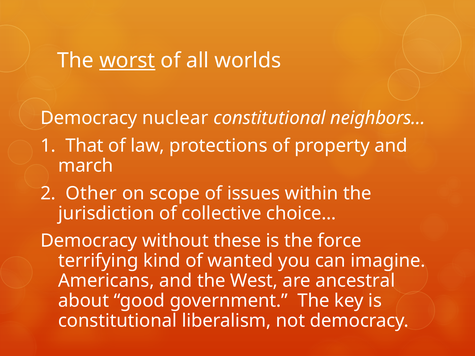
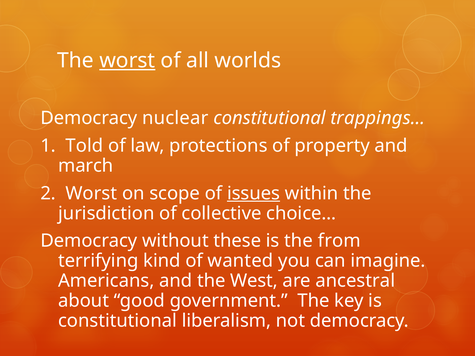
neighbors…: neighbors… -> trappings… (378, 118)
That: That -> Told (84, 146)
2 Other: Other -> Worst (91, 193)
issues underline: none -> present (254, 193)
force: force -> from (339, 241)
